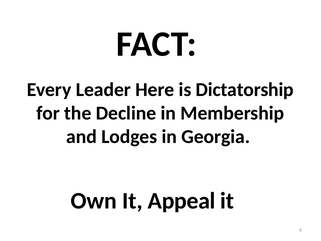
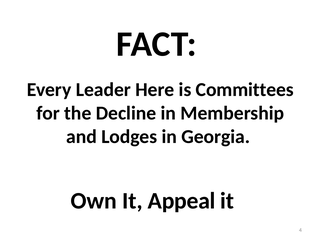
Dictatorship: Dictatorship -> Committees (245, 89)
